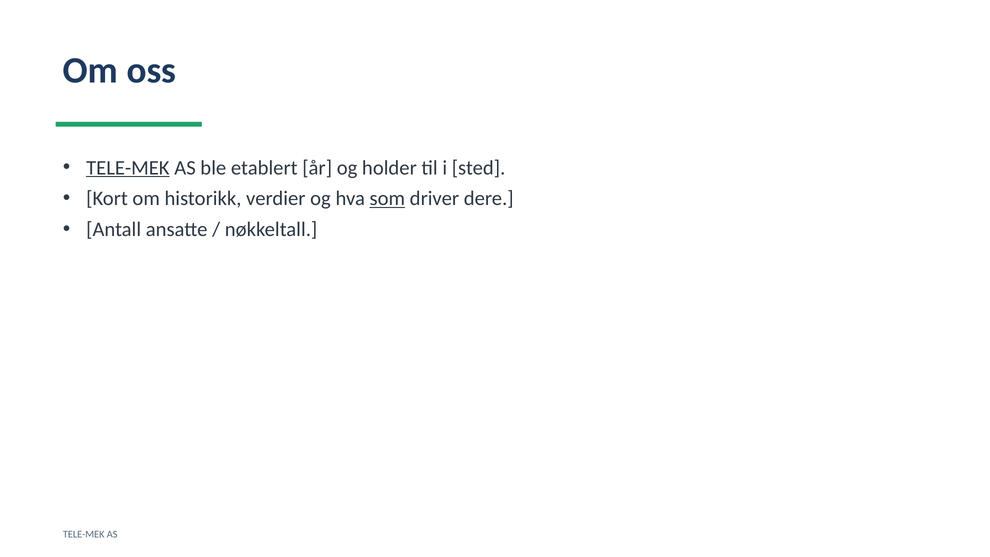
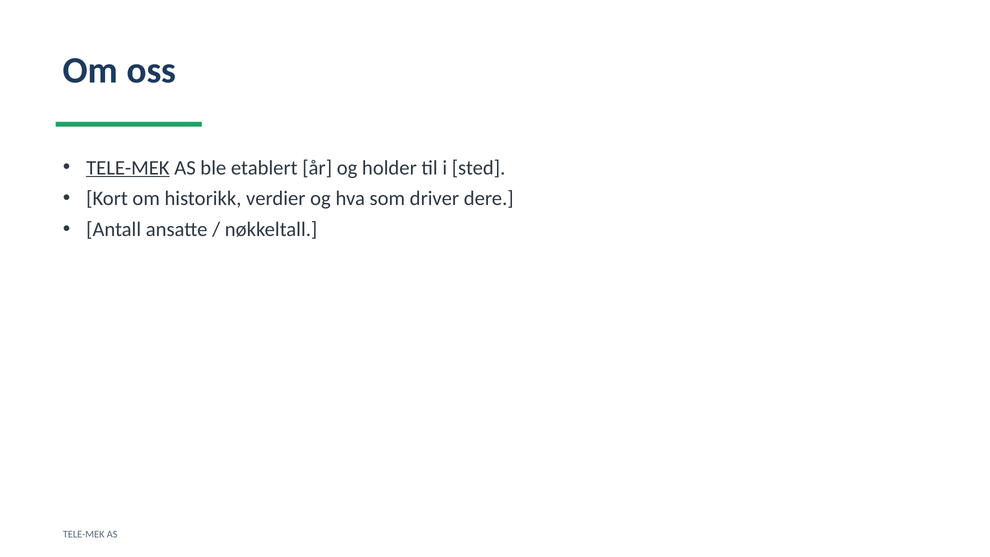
som underline: present -> none (387, 199)
